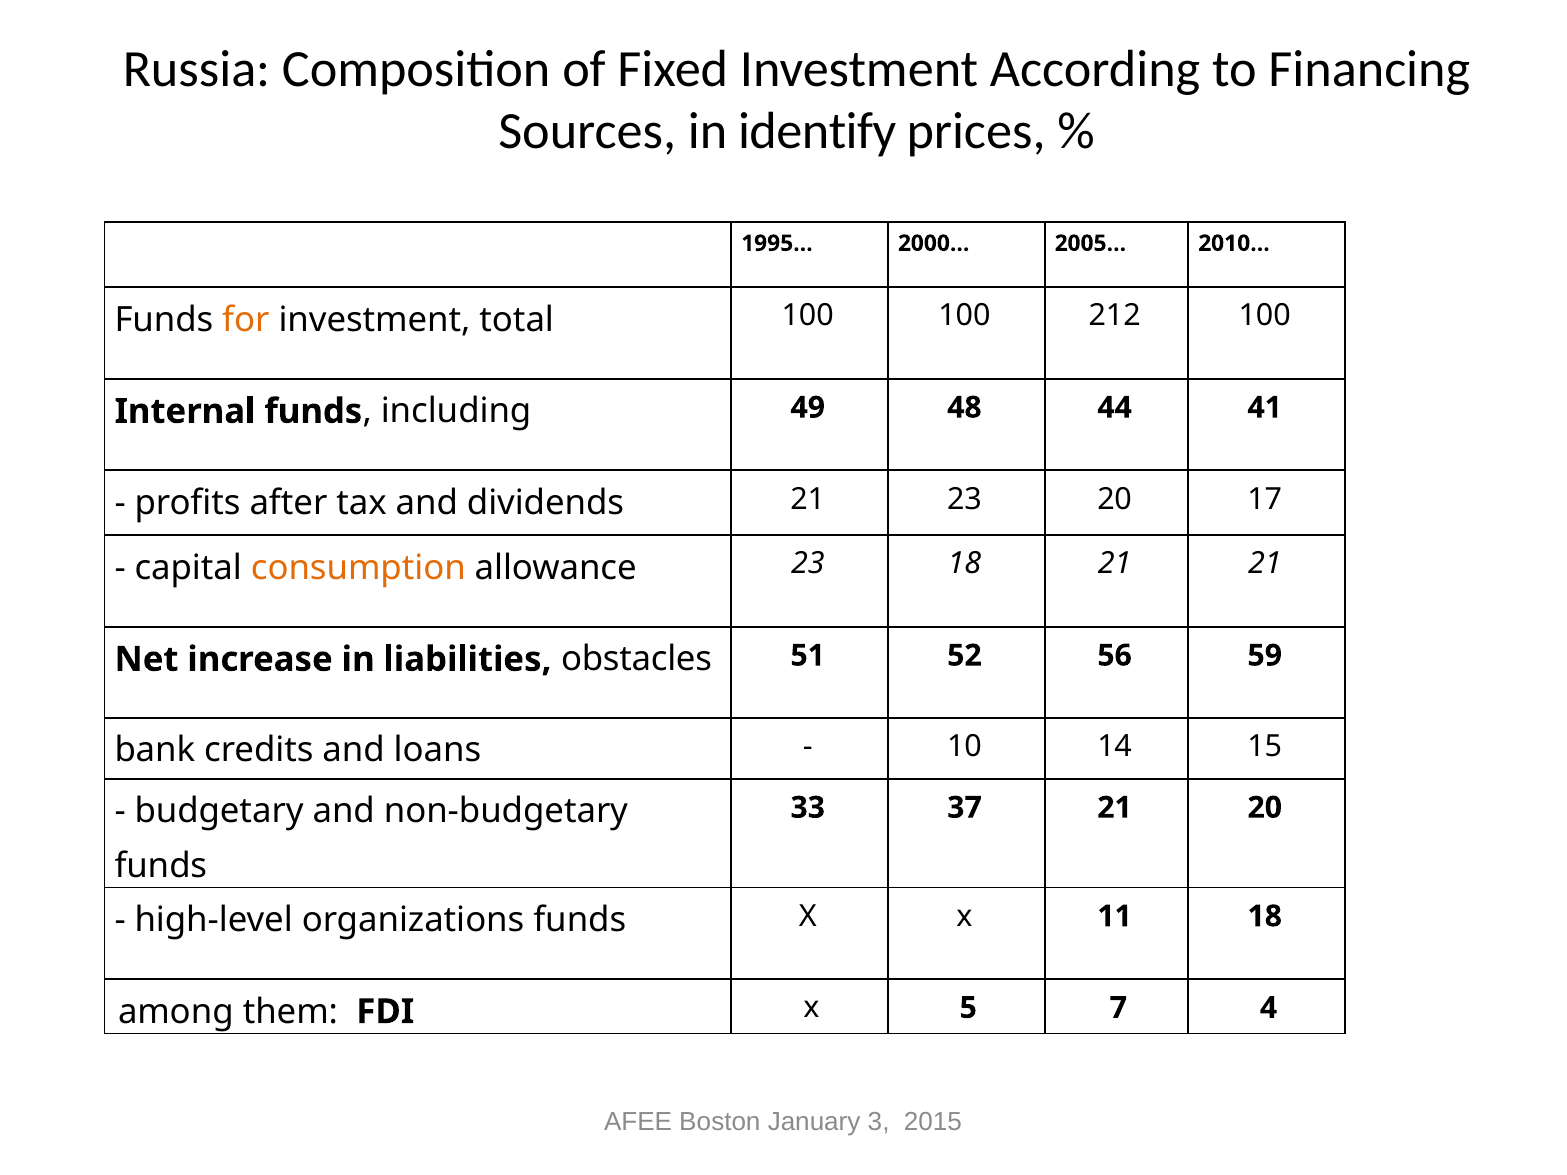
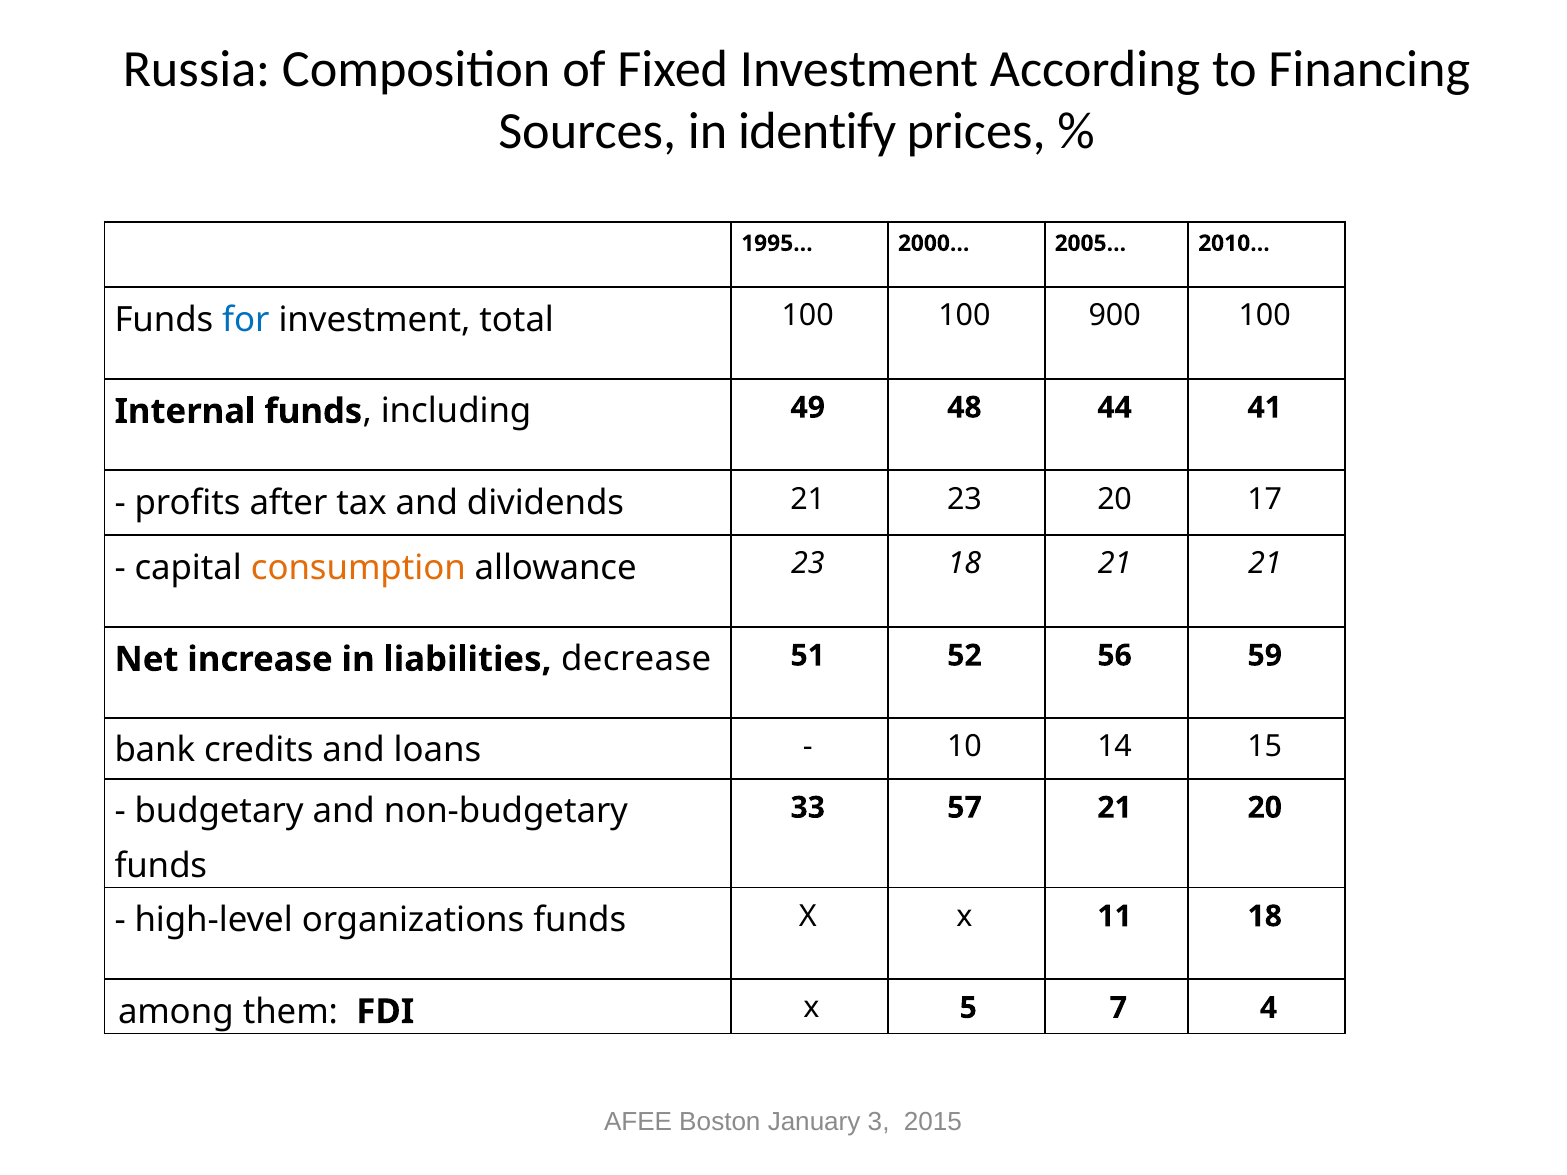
for colour: orange -> blue (246, 320)
212: 212 -> 900 (1115, 316)
obstacles: obstacles -> decrease (636, 659)
37: 37 -> 57 (964, 808)
